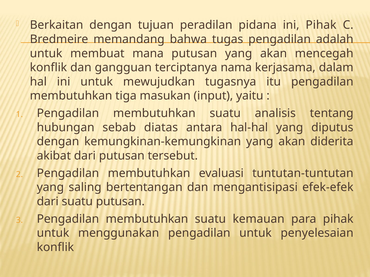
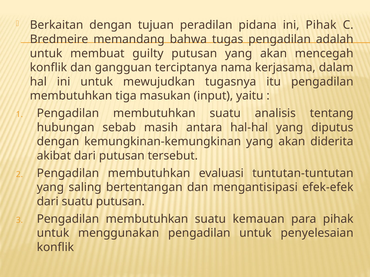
mana: mana -> guilty (148, 53)
diatas: diatas -> masih (161, 128)
